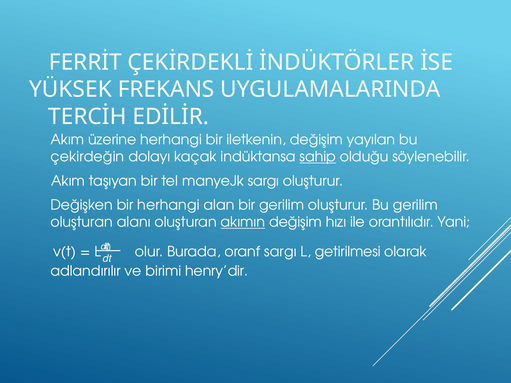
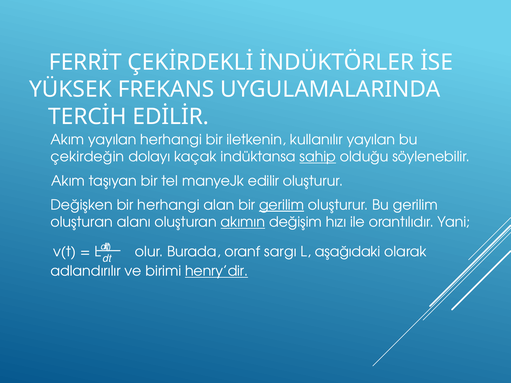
Akım üzerine: üzerine -> yayılan (112, 140)
iletkenin değişim: değişim -> kullanılır (316, 140)
manyeJk sargı: sargı -> edilir (264, 181)
gerilim underline: none -> present (282, 205)
getirilmesi: getirilmesi -> aşağıdaki (348, 252)
henry’dir underline: none -> present (217, 271)
